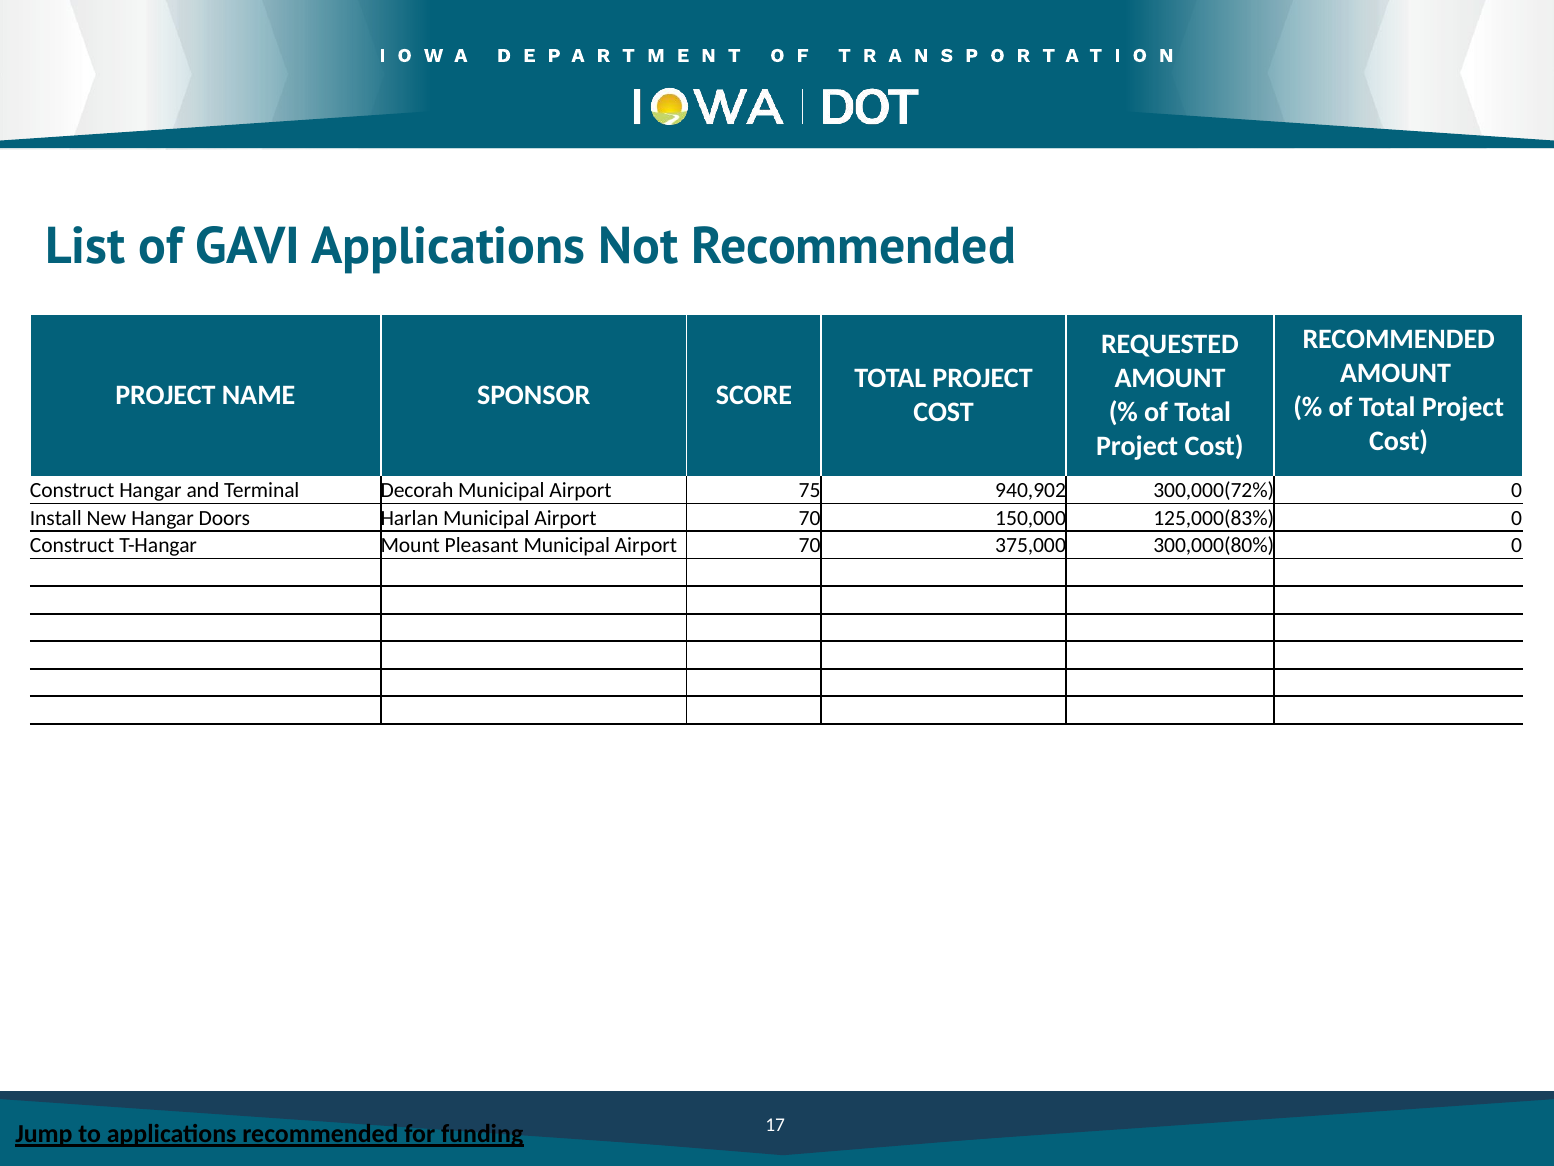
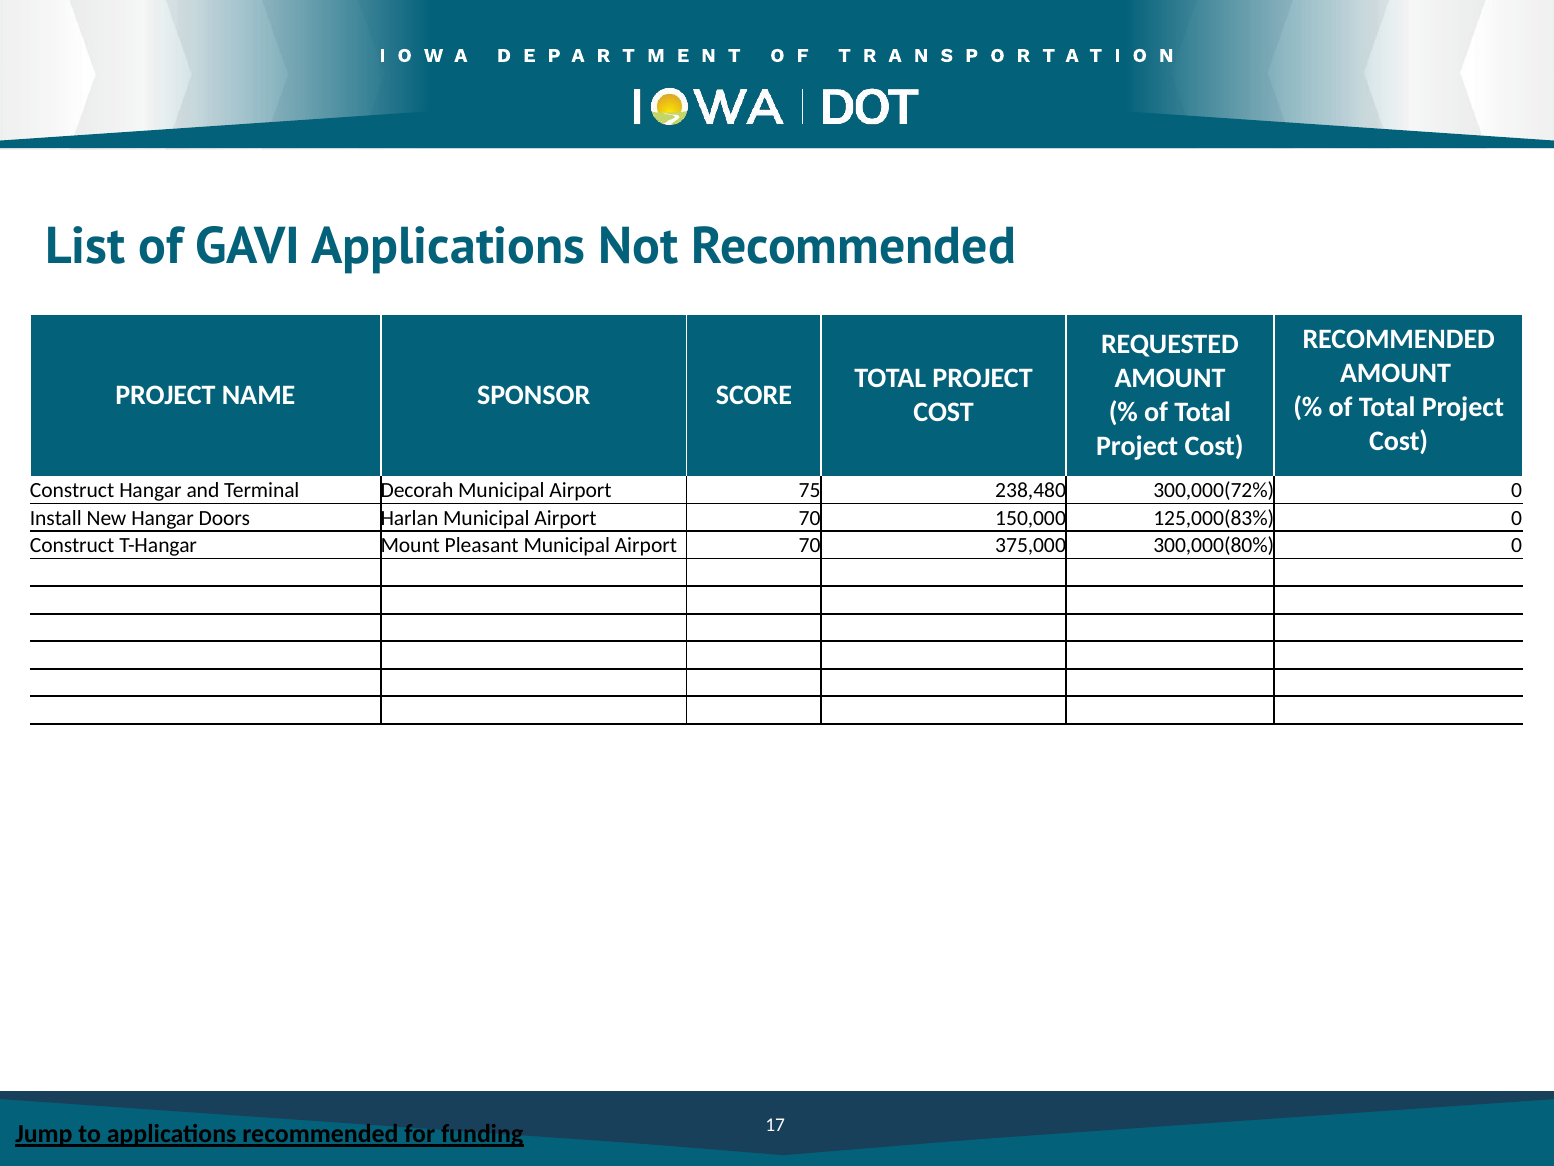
940,902: 940,902 -> 238,480 (1031, 490)
